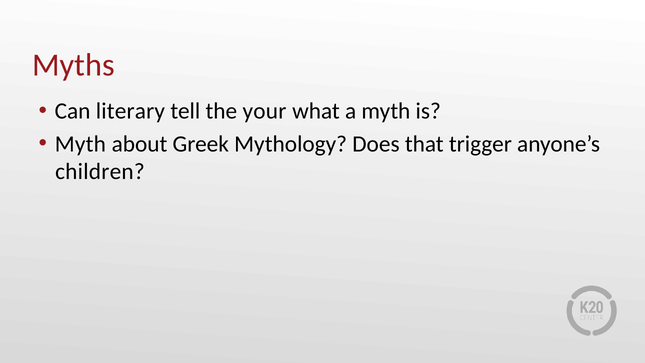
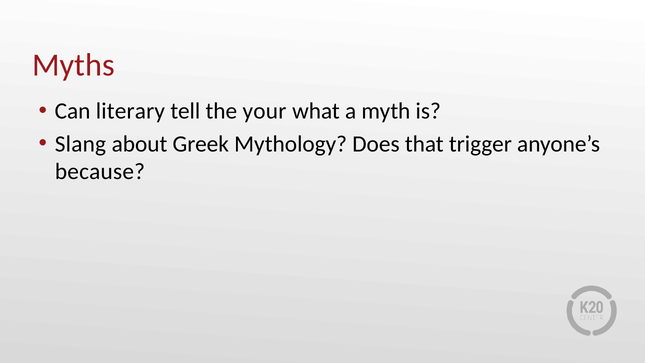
Myth: Myth -> Slang (80, 144)
children: children -> because (100, 172)
